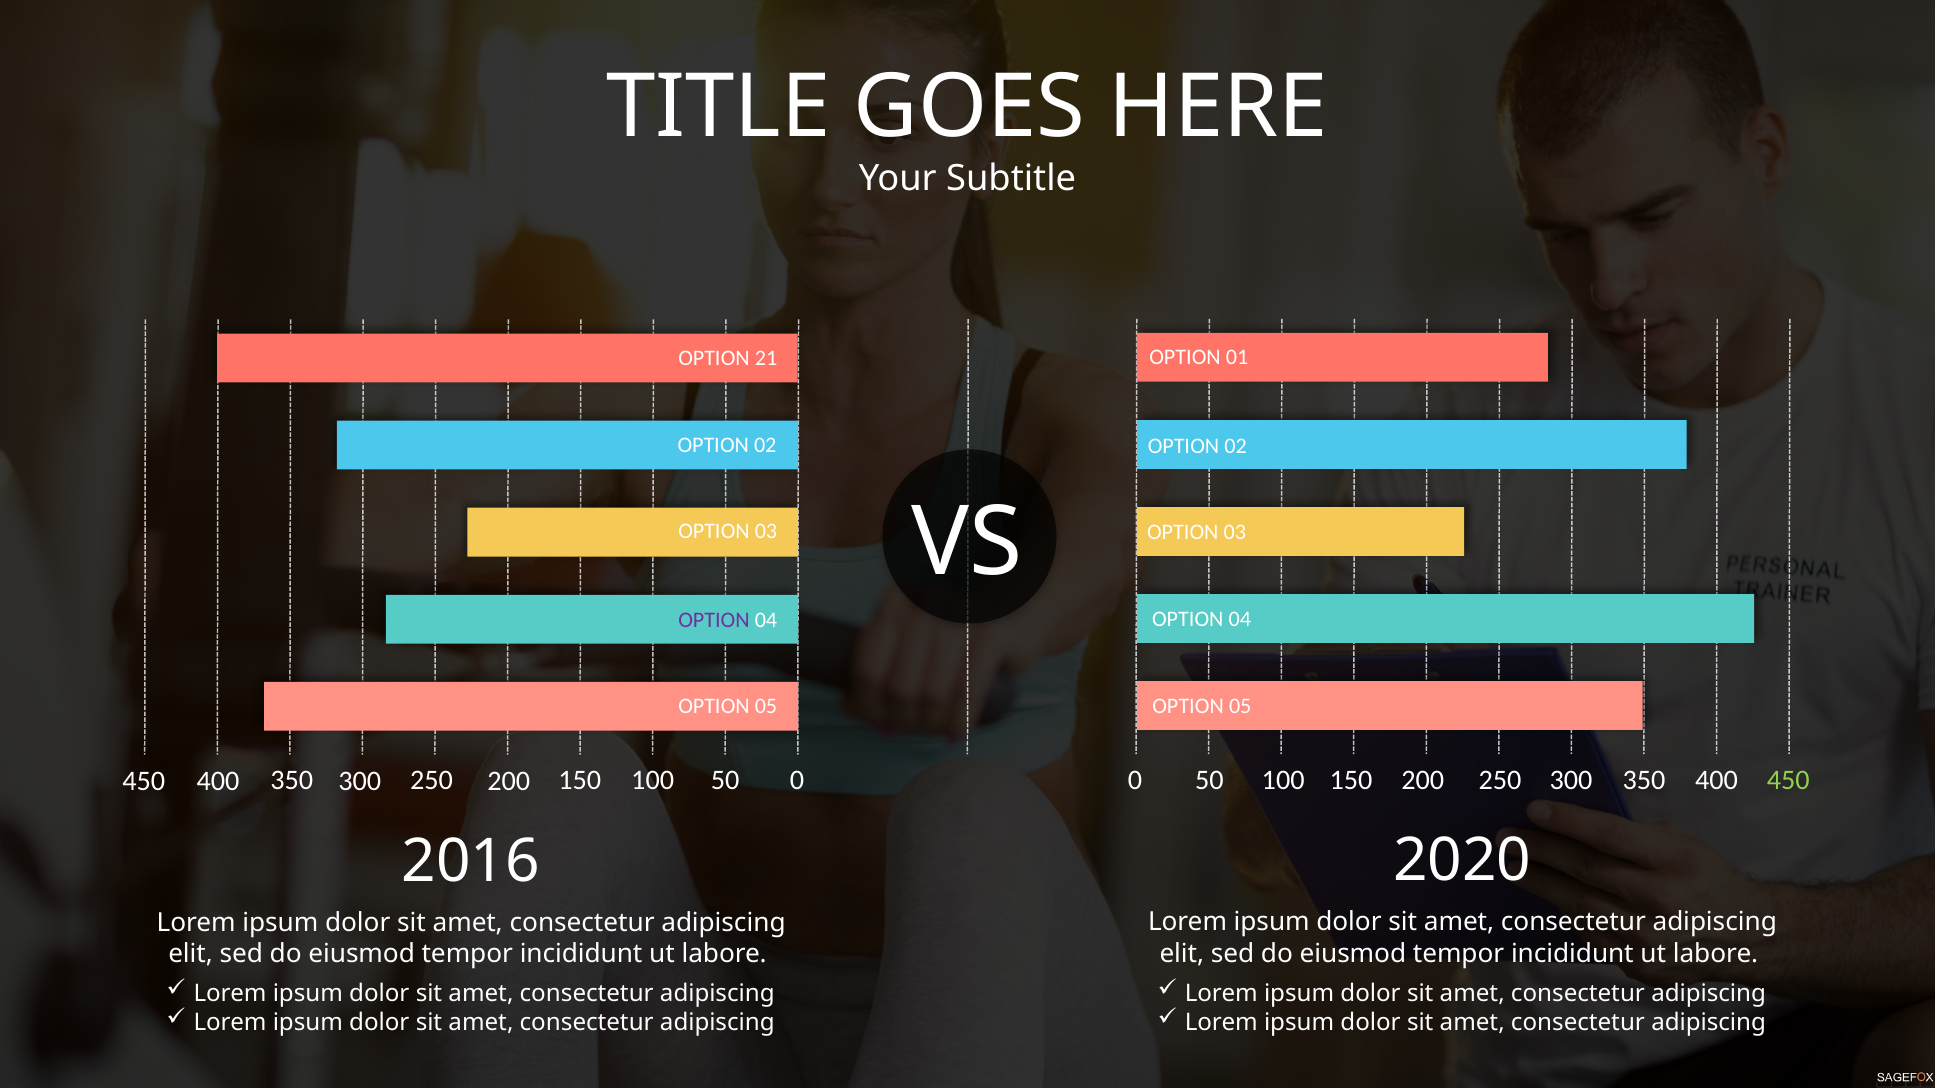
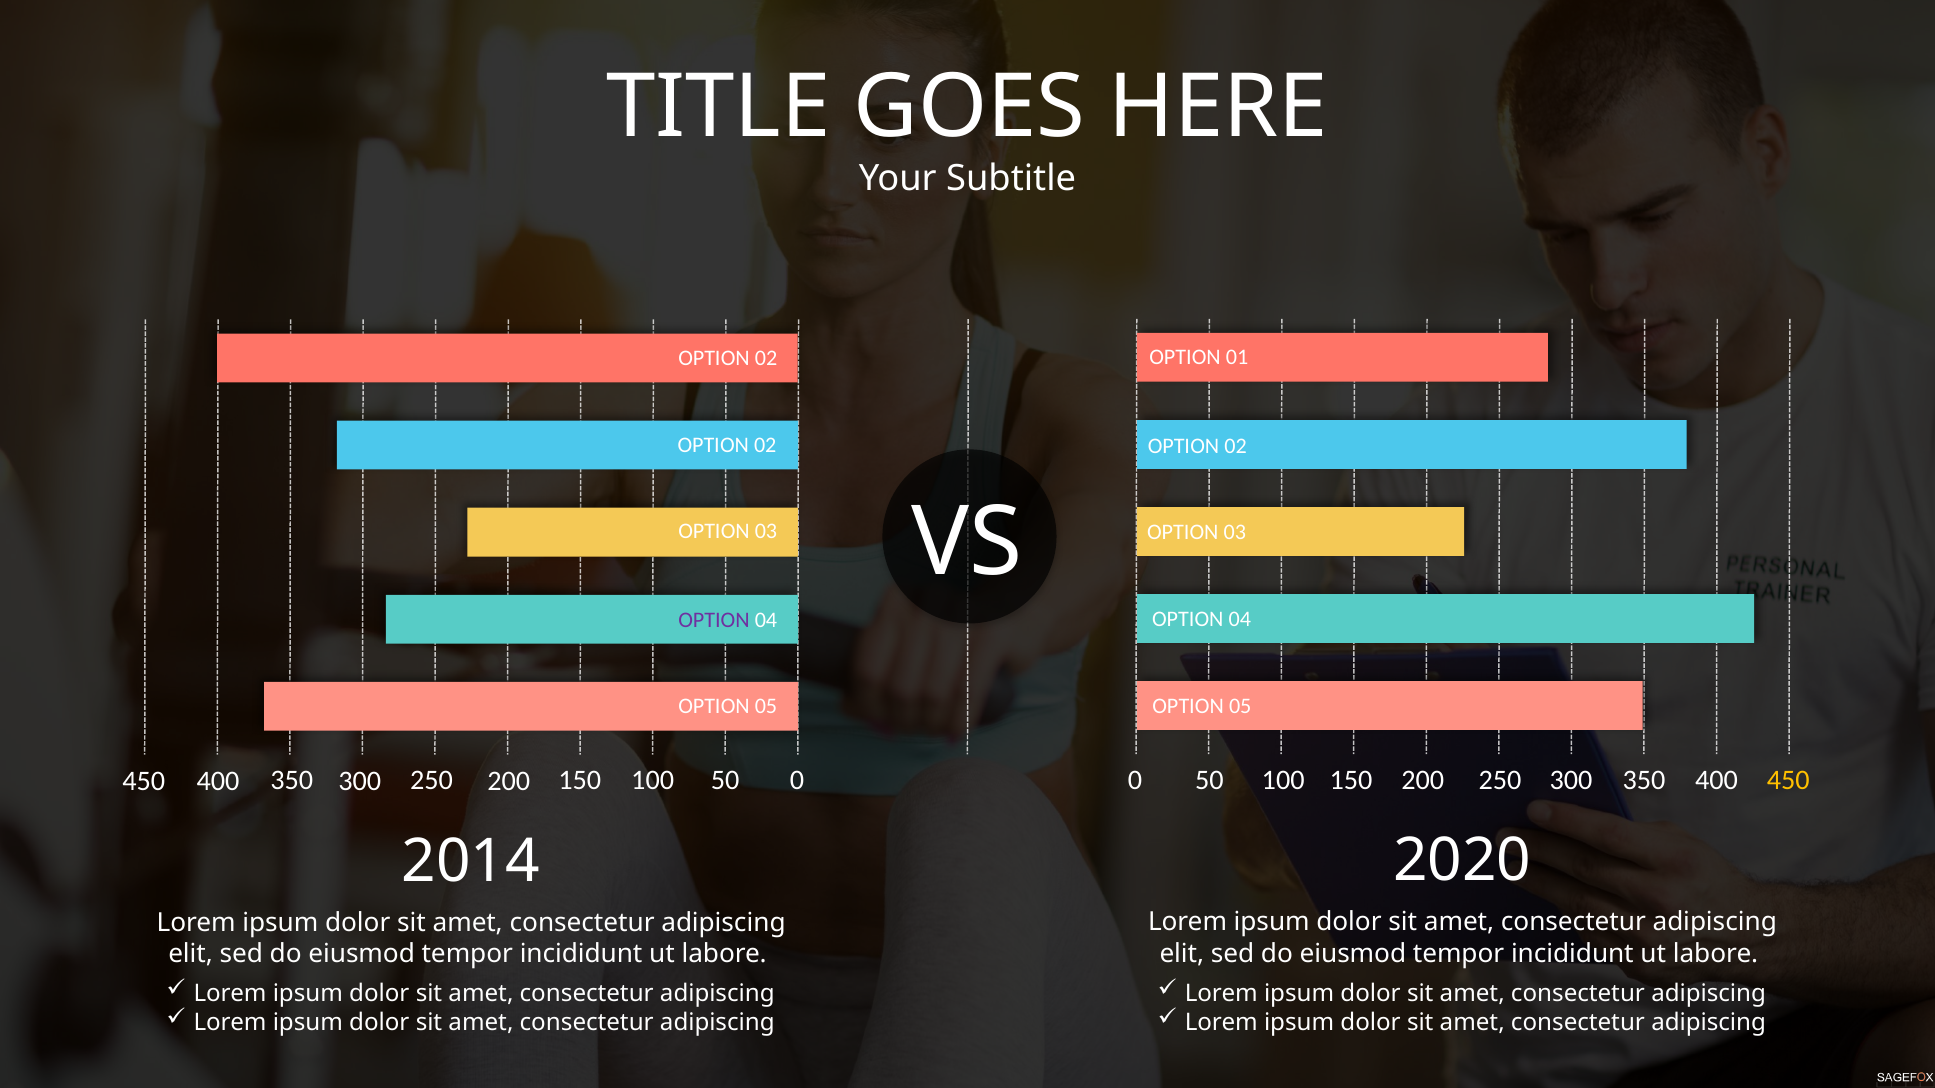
21: 21 -> 02 (766, 359)
450 colour: light green -> yellow (1788, 780)
2016: 2016 -> 2014 (471, 862)
